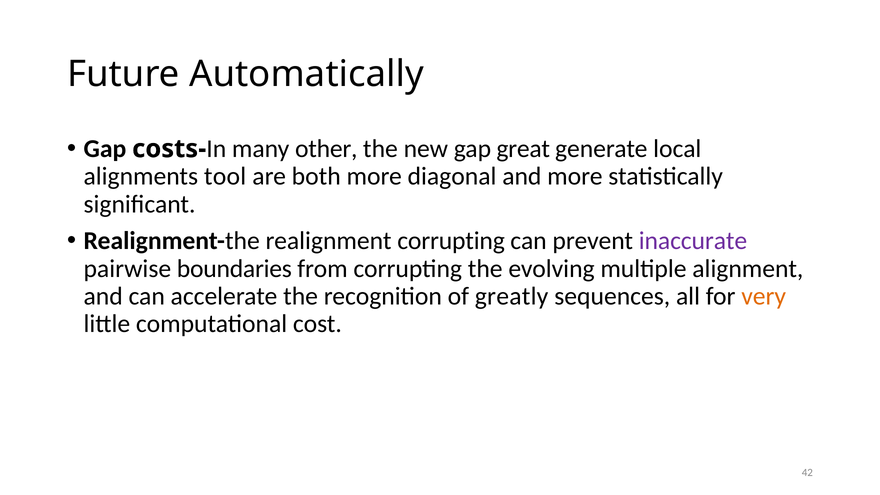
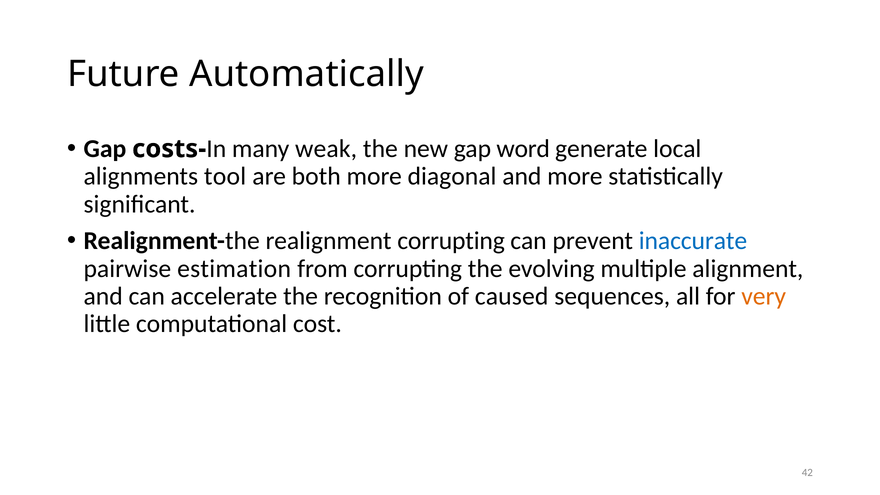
other: other -> weak (326, 149)
great: great -> word (523, 149)
inaccurate colour: purple -> blue (693, 241)
boundaries: boundaries -> estimation (234, 269)
greatly: greatly -> caused (512, 296)
